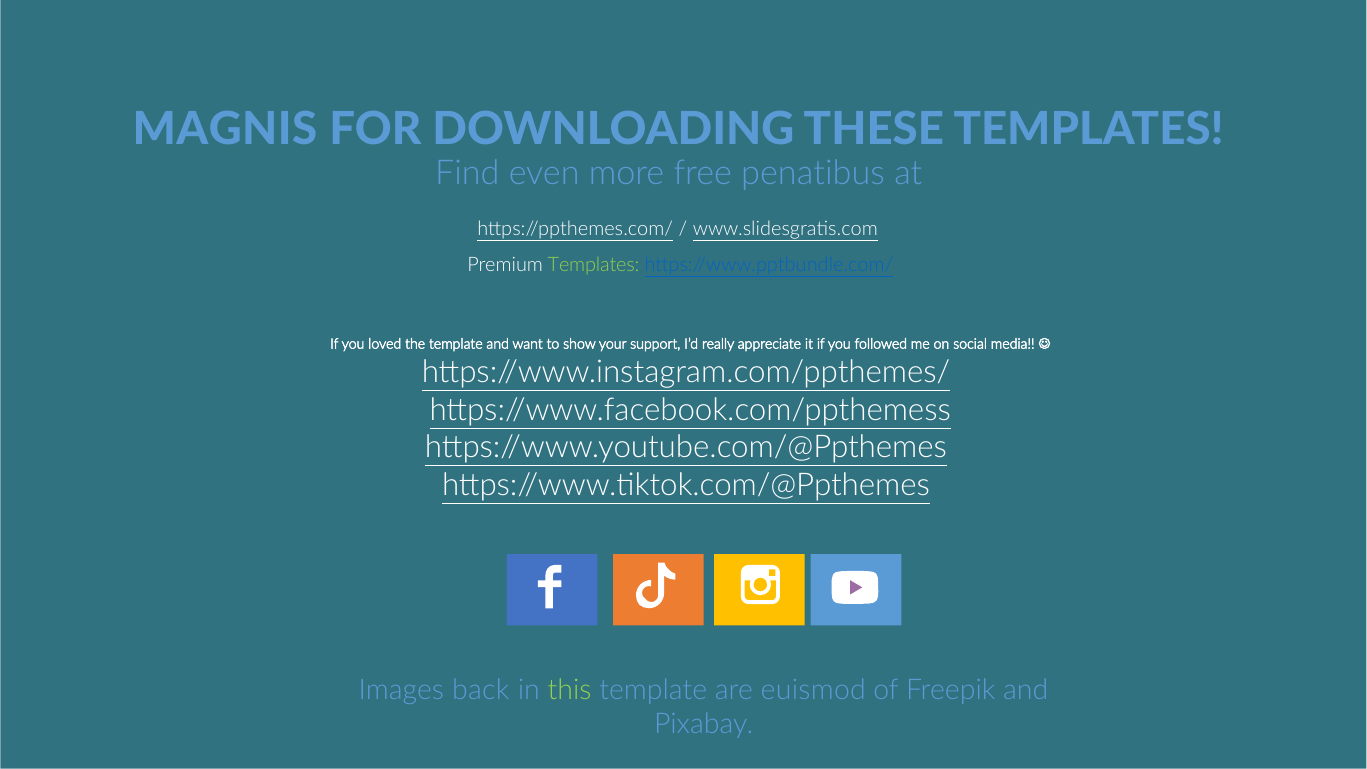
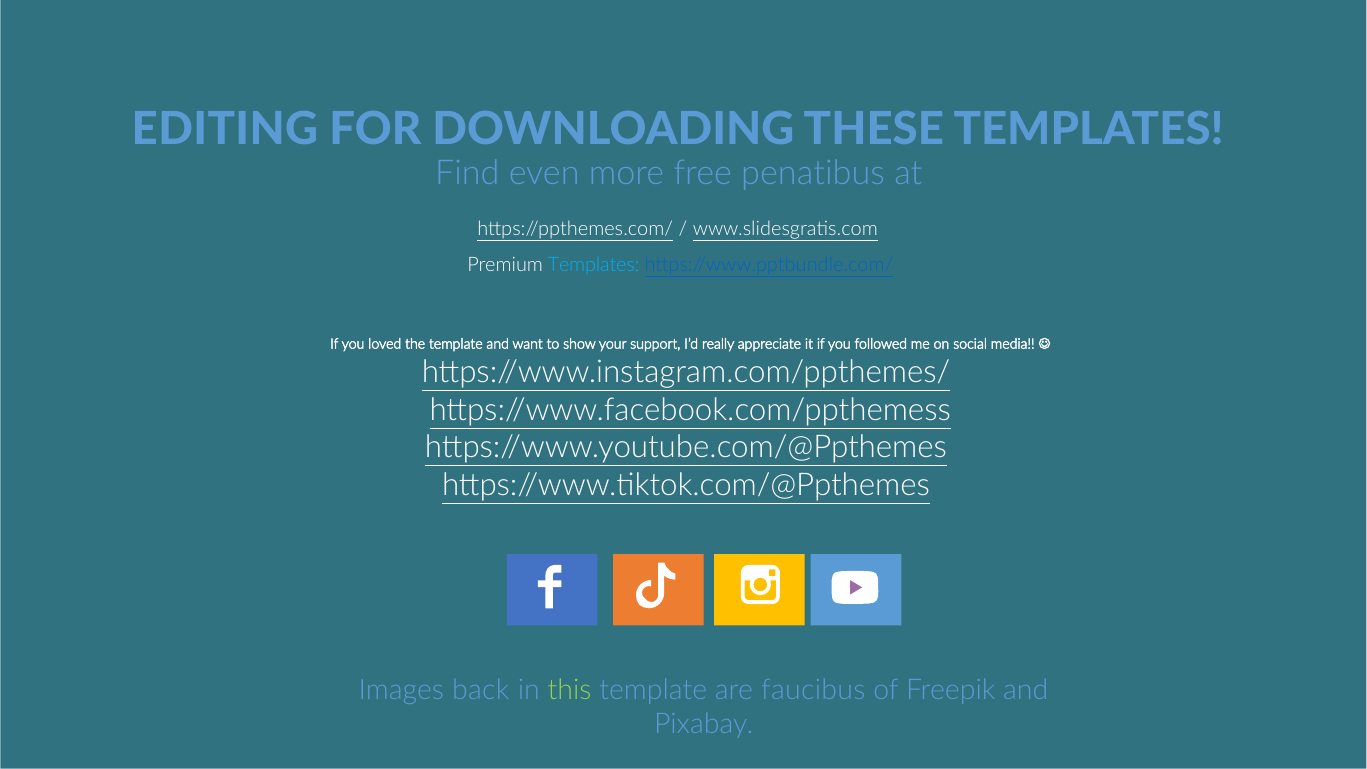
MAGNIS: MAGNIS -> EDITING (225, 130)
Templates colour: light green -> light blue (594, 265)
euismod: euismod -> faucibus (813, 690)
